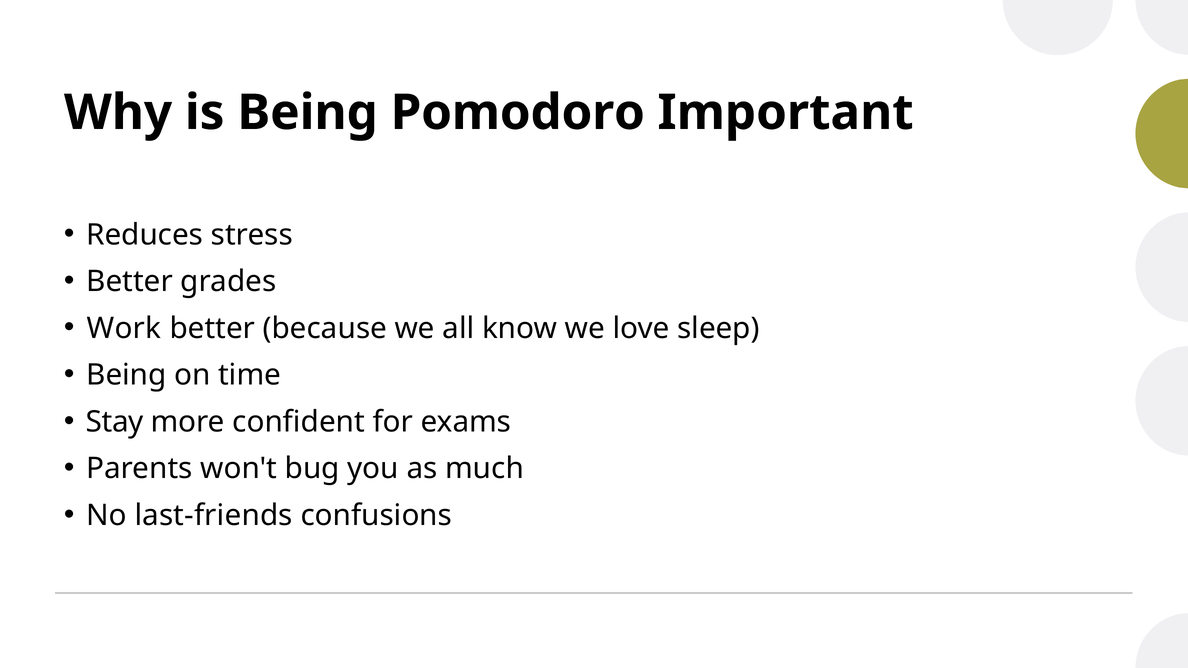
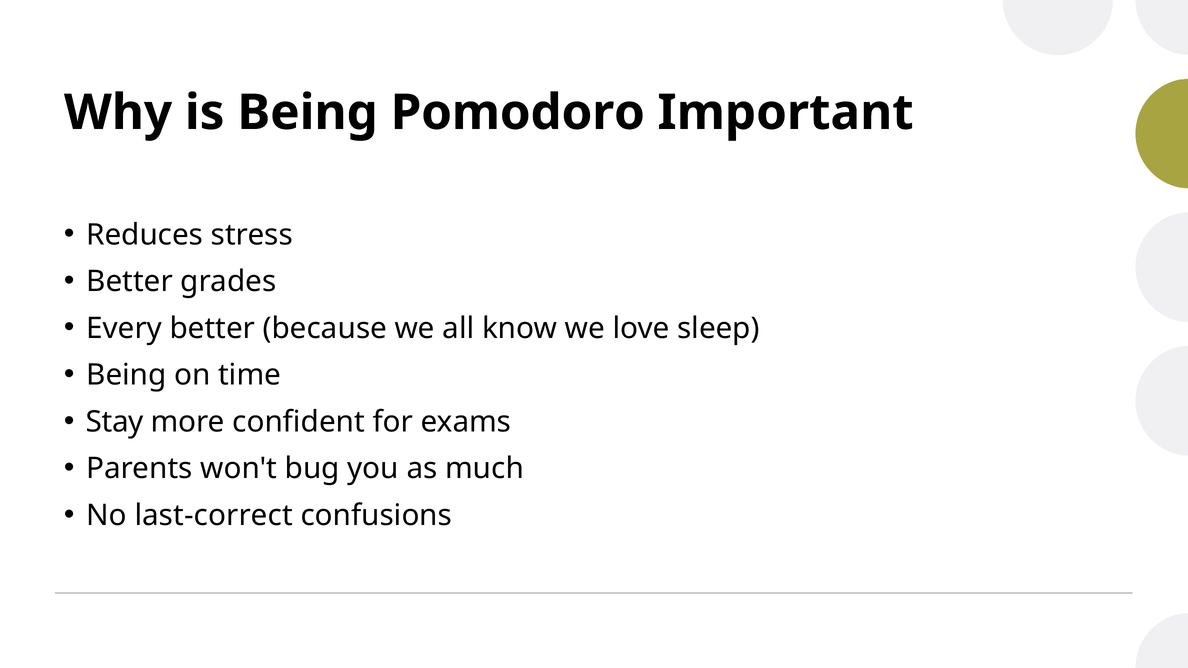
Work: Work -> Every (124, 328)
last-friends: last-friends -> last-correct (214, 516)
